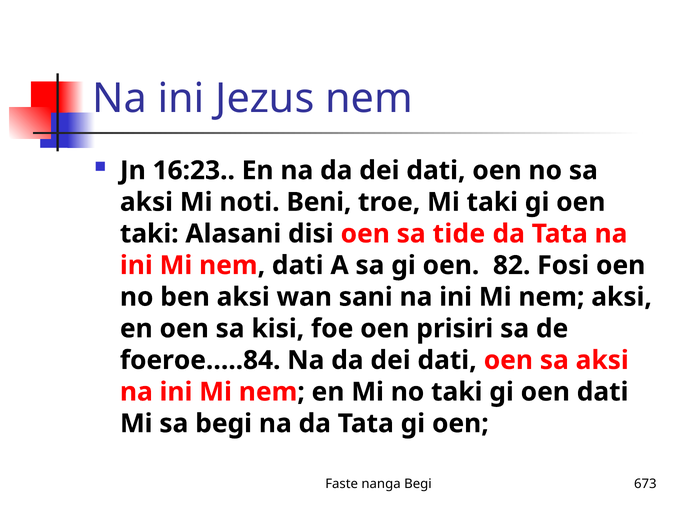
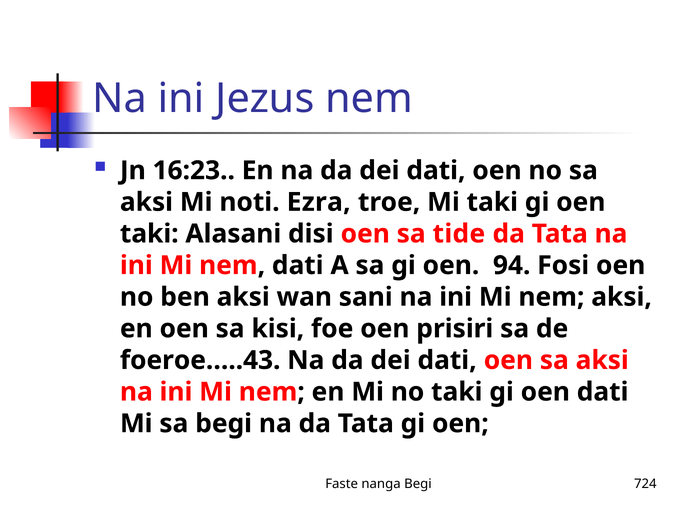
Beni: Beni -> Ezra (319, 202)
82: 82 -> 94 (512, 266)
foeroe…..84: foeroe…..84 -> foeroe…..43 (200, 361)
673: 673 -> 724 (645, 484)
